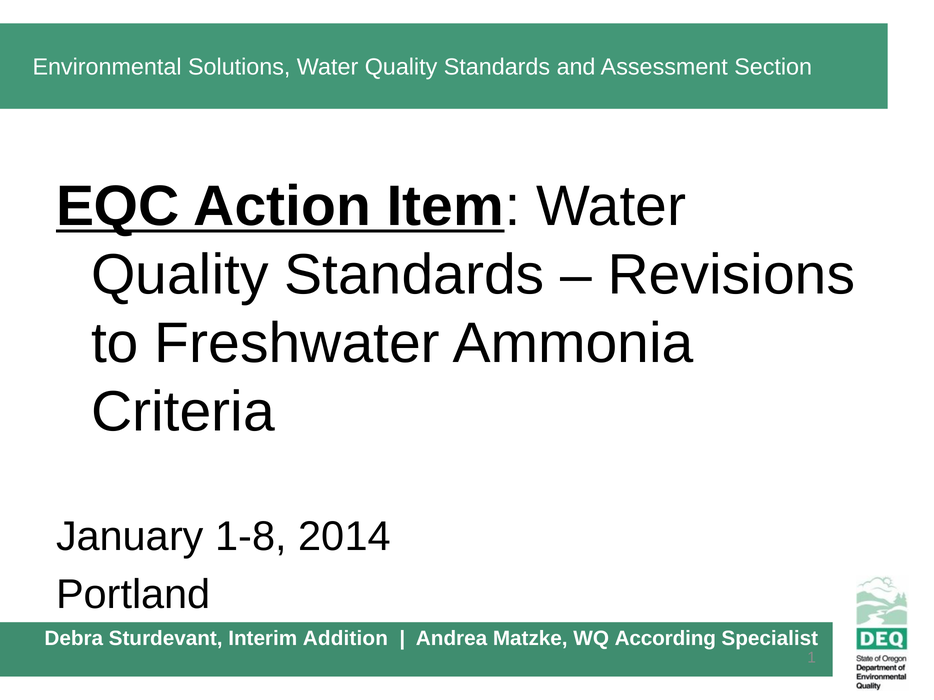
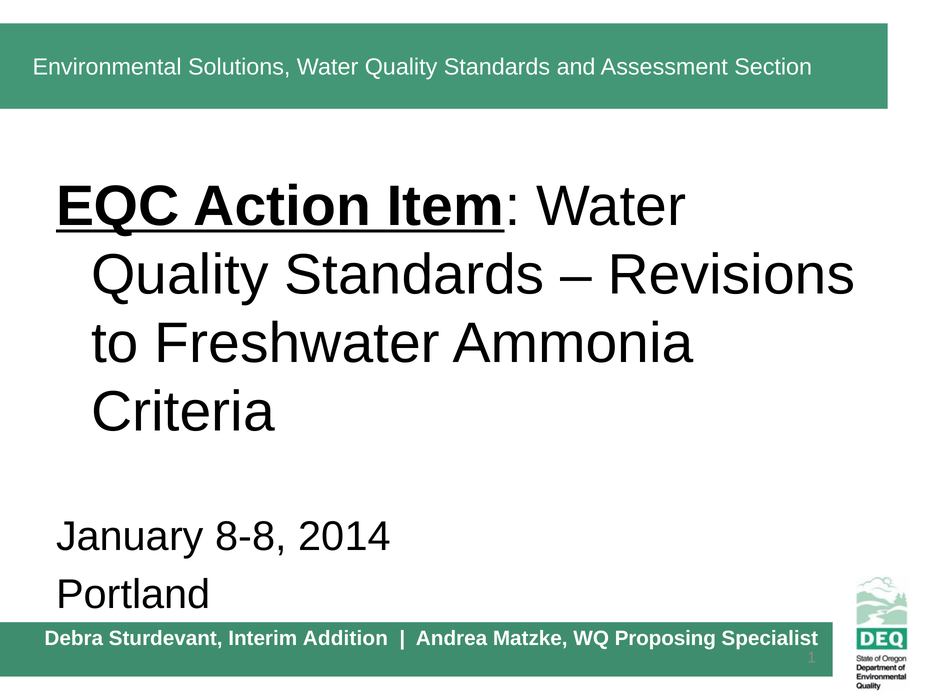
1-8: 1-8 -> 8-8 (251, 537)
According: According -> Proposing (665, 639)
